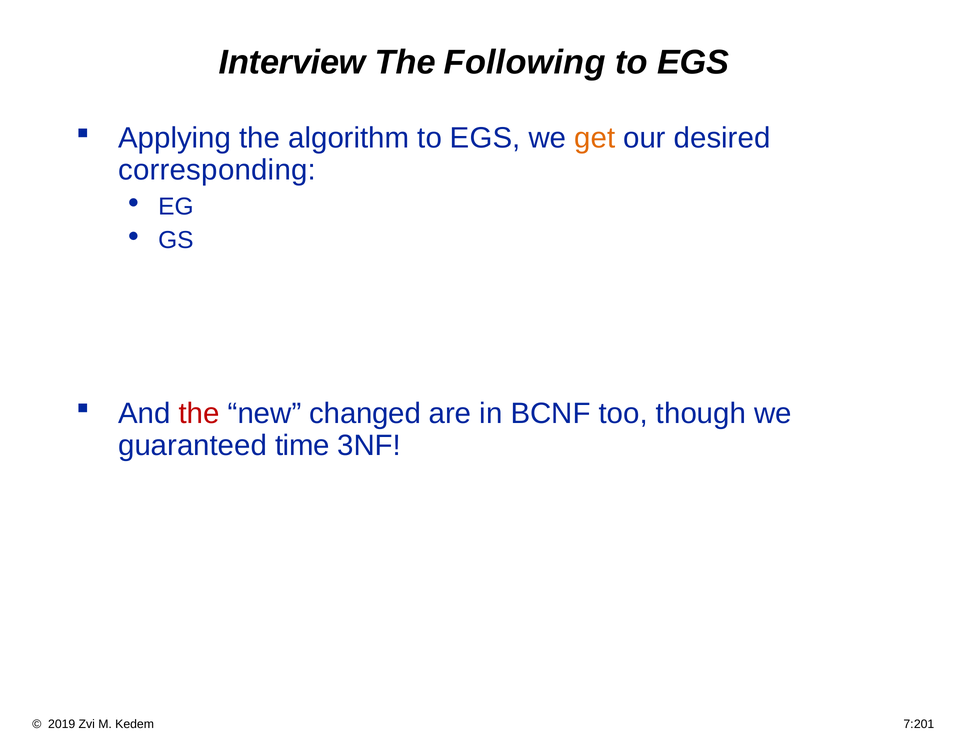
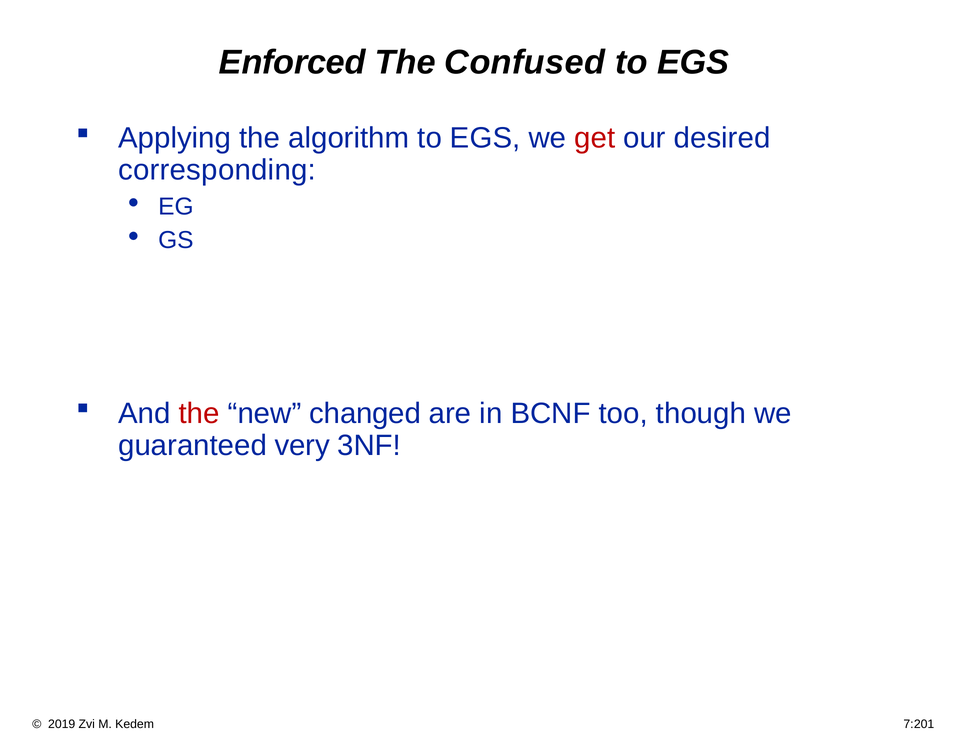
Interview: Interview -> Enforced (292, 62)
Following: Following -> Confused (525, 62)
get colour: orange -> red (595, 138)
time: time -> very (302, 446)
